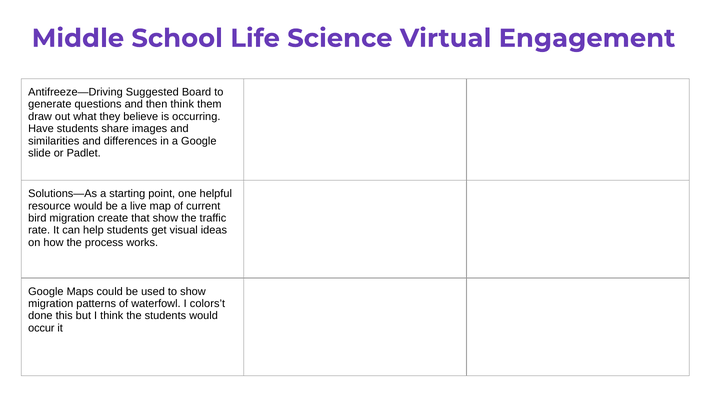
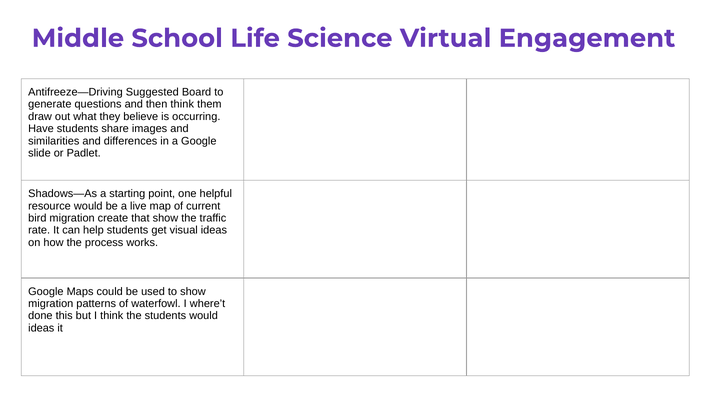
Solutions—As: Solutions—As -> Shadows—As (63, 194)
colors’t: colors’t -> where’t (208, 304)
occur: occur -> ideas (41, 328)
